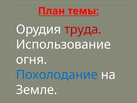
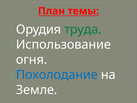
труда colour: red -> green (83, 29)
